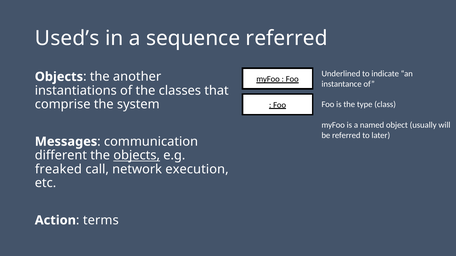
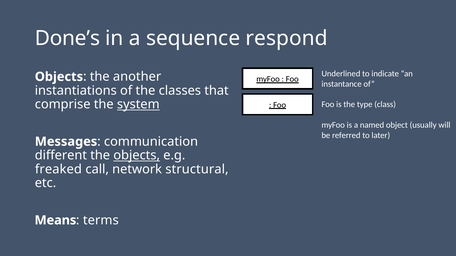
Used’s: Used’s -> Done’s (67, 38)
sequence referred: referred -> respond (287, 38)
system underline: none -> present (138, 105)
execution: execution -> structural (197, 170)
Action: Action -> Means (55, 221)
